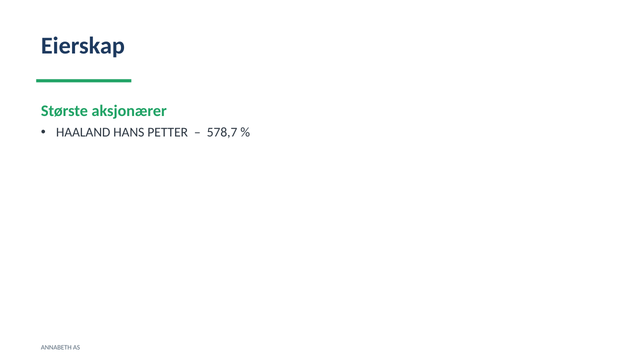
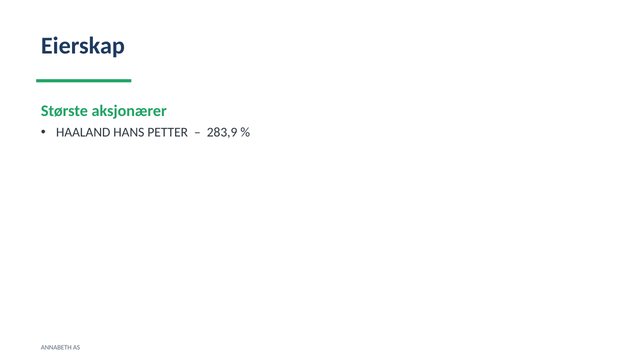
578,7: 578,7 -> 283,9 (222, 132)
